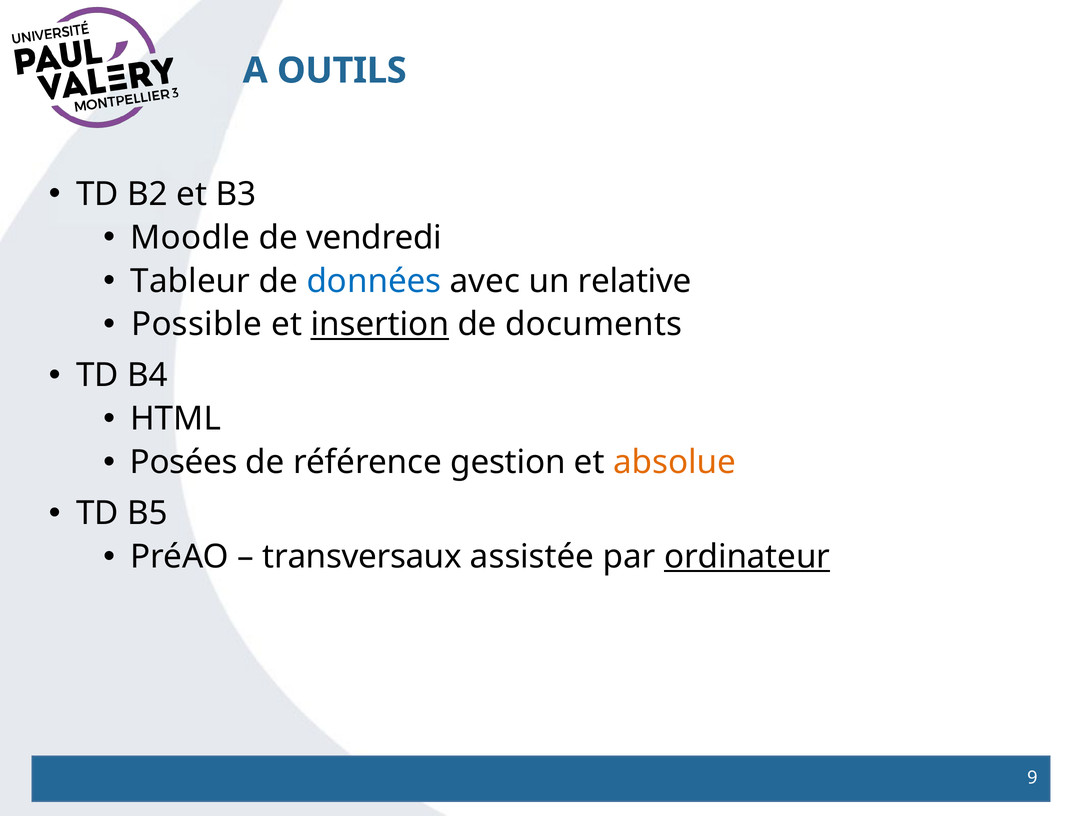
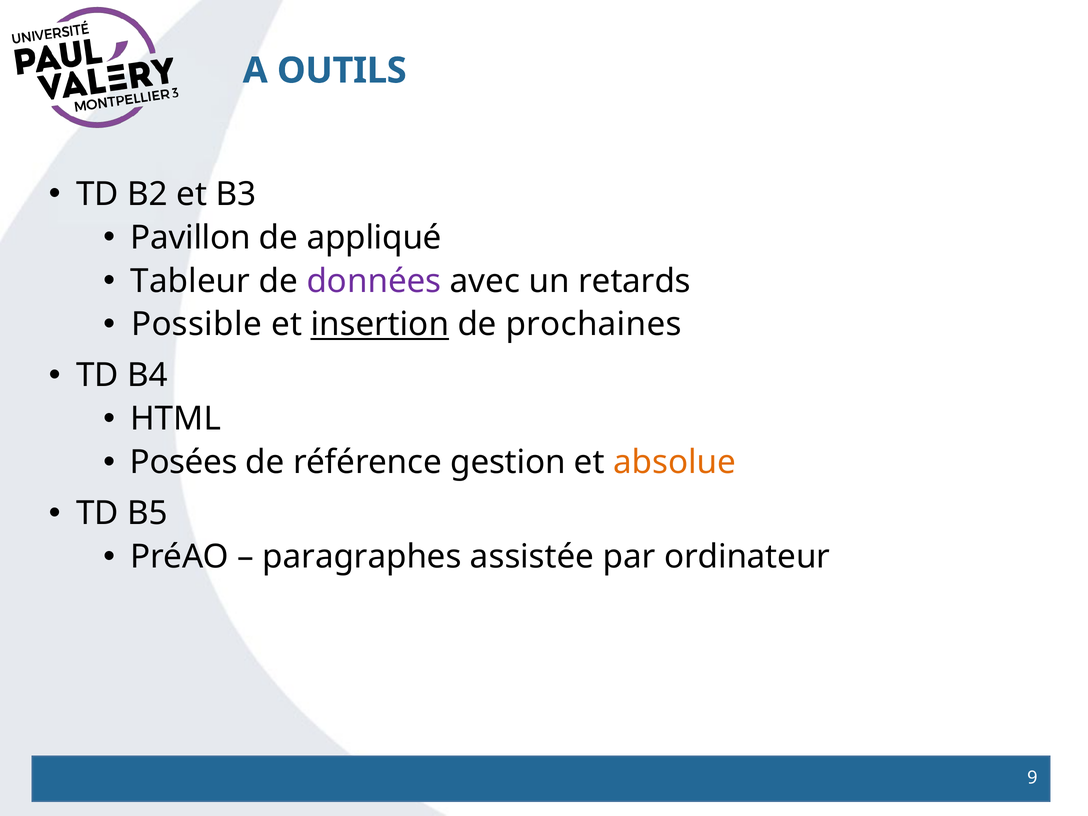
Moodle: Moodle -> Pavillon (191, 238)
vendredi: vendredi -> appliqué (374, 238)
données colour: blue -> purple (374, 281)
relative: relative -> retards (635, 281)
documents: documents -> prochaines (594, 324)
transversaux: transversaux -> paragraphes (362, 557)
ordinateur underline: present -> none (747, 557)
